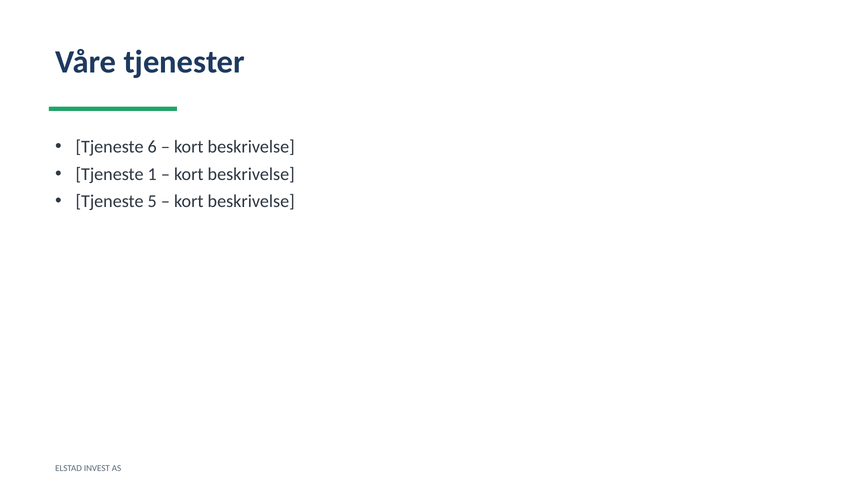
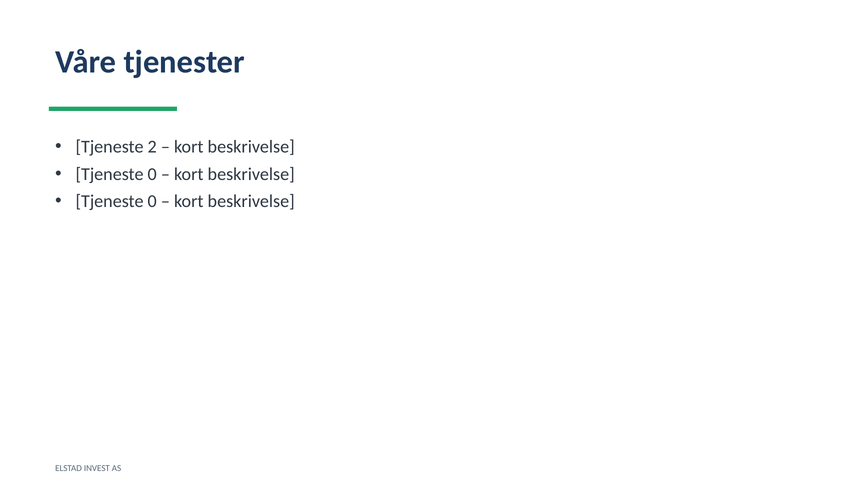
6: 6 -> 2 (152, 147)
1: 1 -> 0 (152, 174)
5: 5 -> 0 (152, 201)
